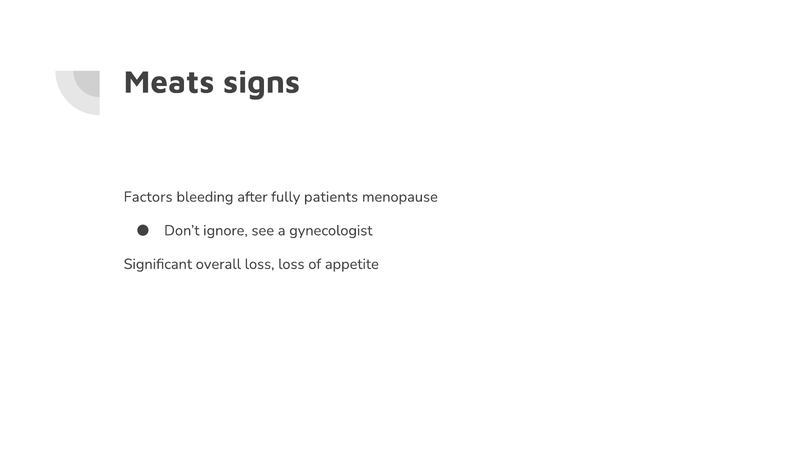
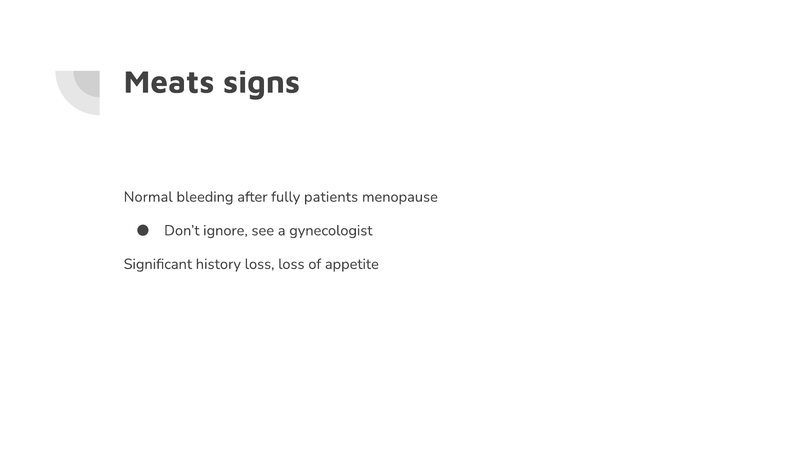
Factors: Factors -> Normal (148, 197)
overall: overall -> history (218, 264)
